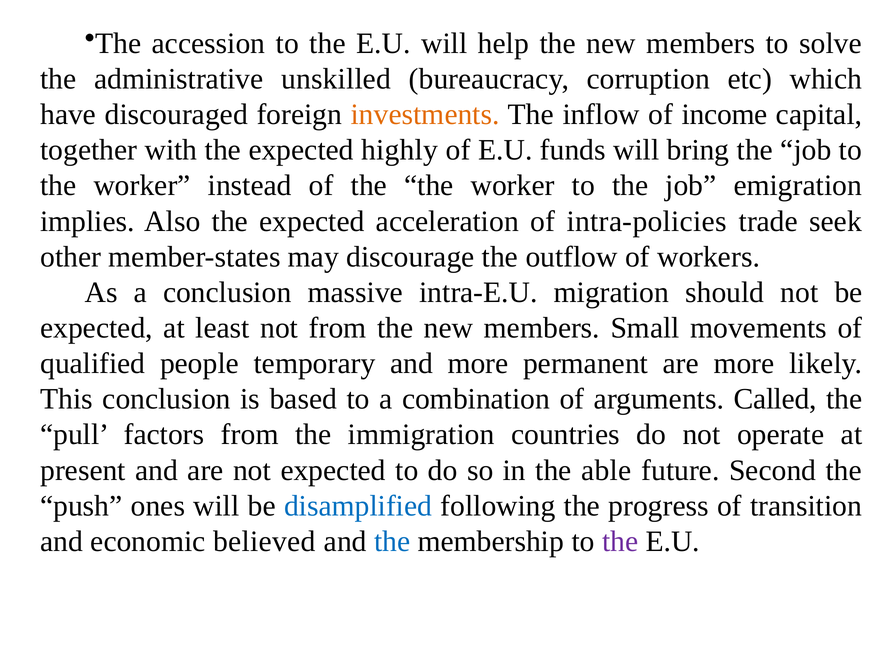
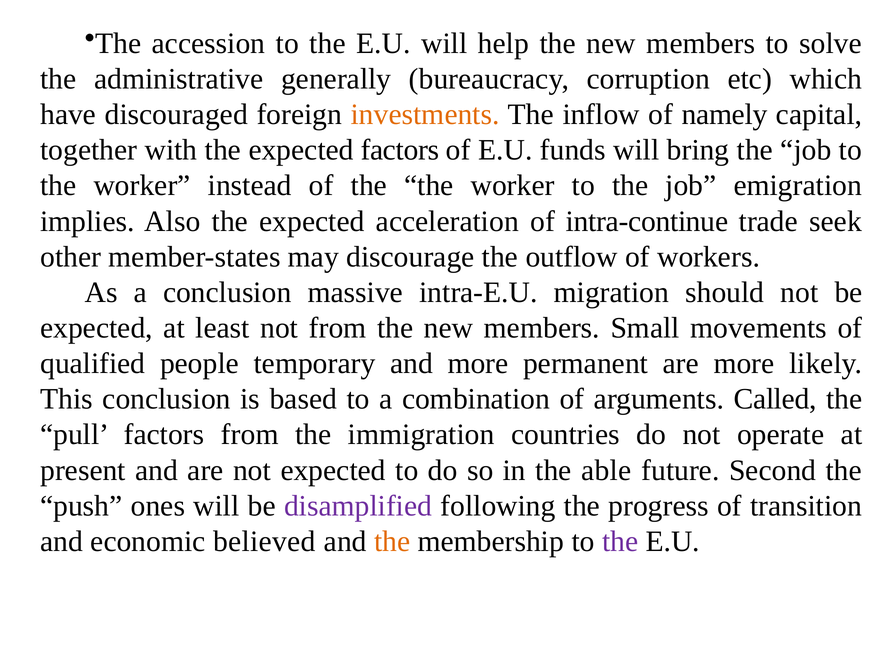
unskilled: unskilled -> generally (336, 79)
income: income -> namely (725, 115)
expected highly: highly -> factors (400, 150)
intra-policies: intra-policies -> intra-continue (647, 221)
disamplified colour: blue -> purple (358, 506)
the colour: blue -> orange (392, 541)
